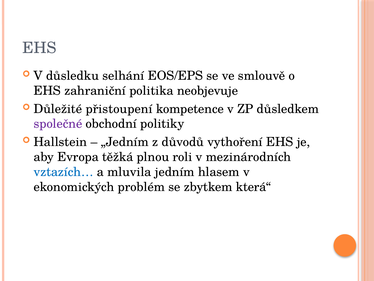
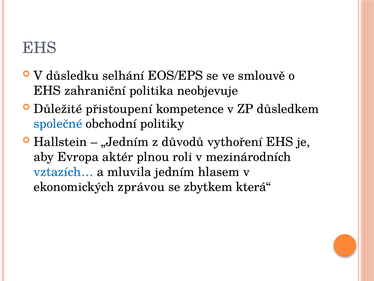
společné colour: purple -> blue (58, 124)
těžká: těžká -> aktér (118, 157)
problém: problém -> zprávou (141, 187)
